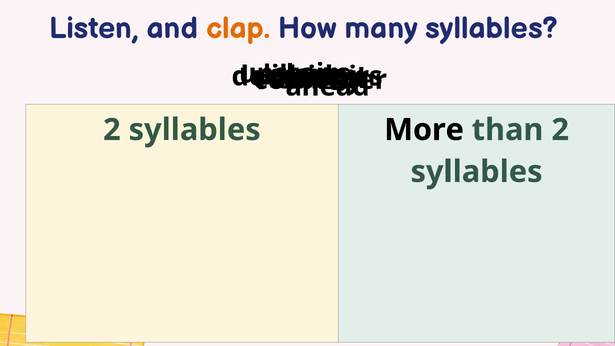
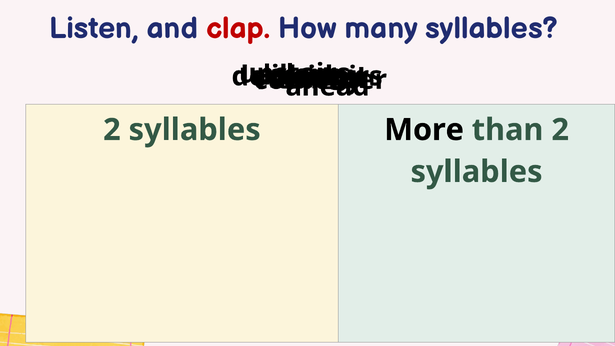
clap colour: orange -> red (238, 28)
